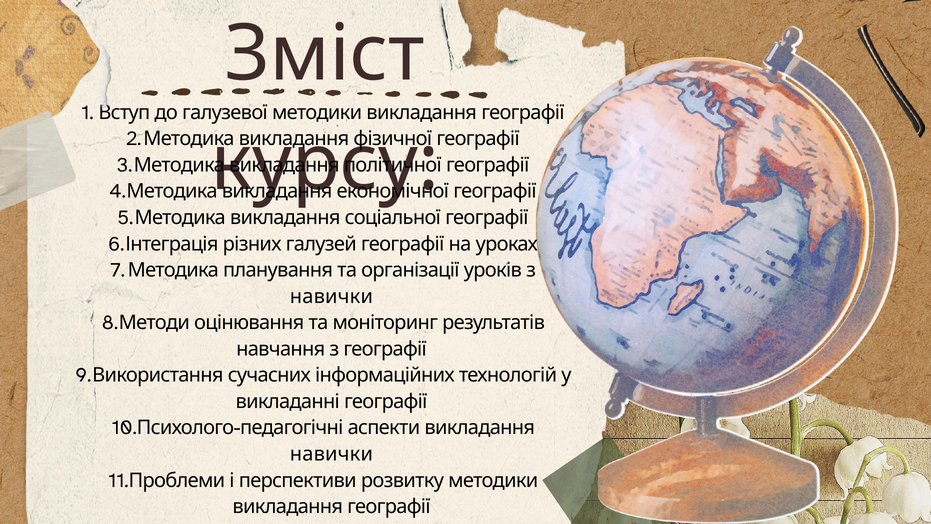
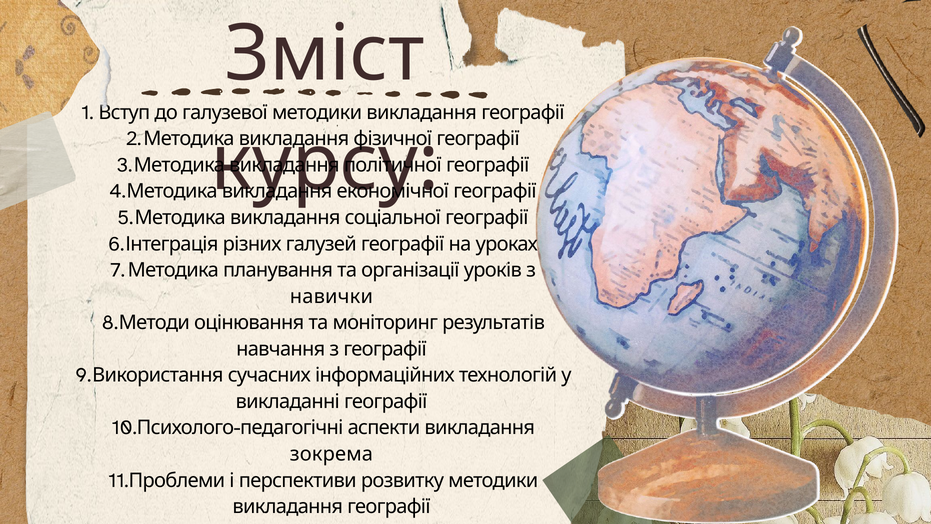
навички: навички -> зокрема (331, 454)
